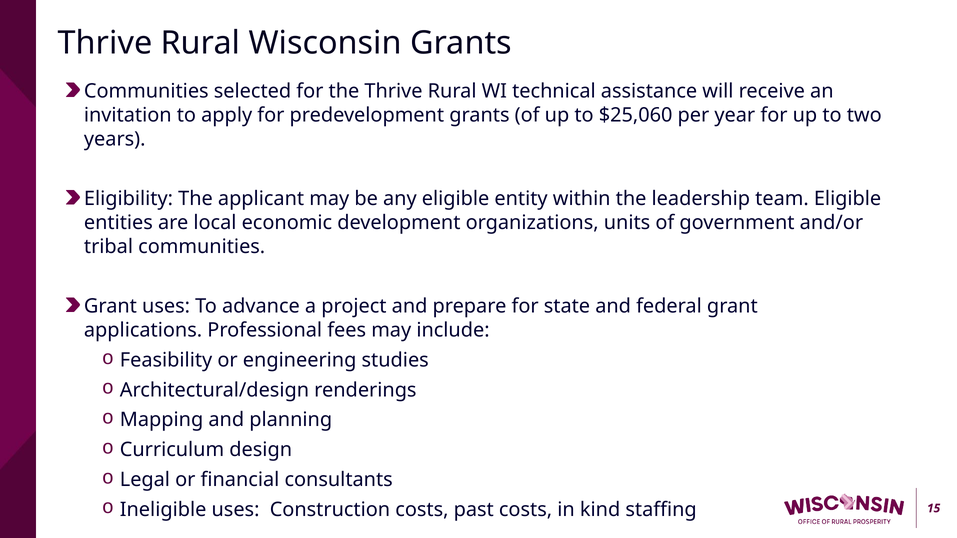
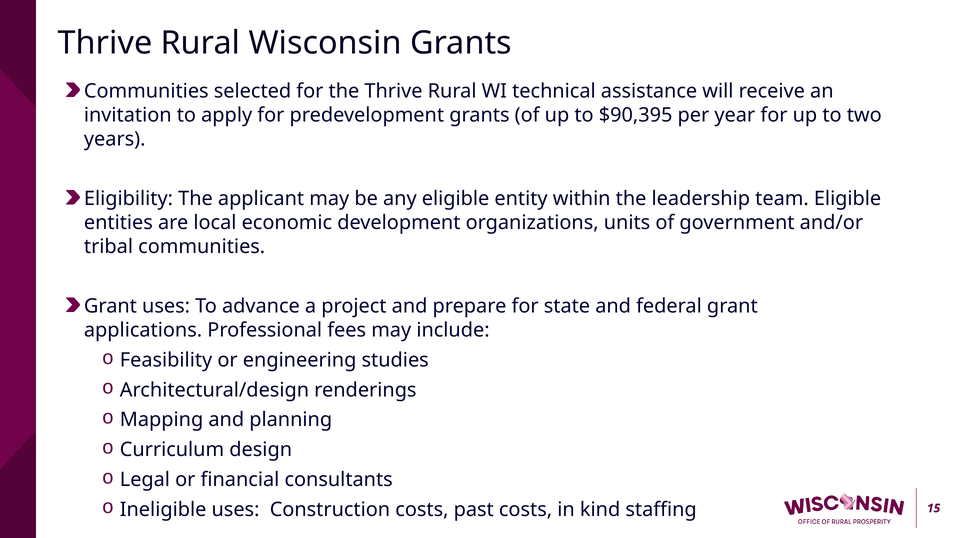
$25,060: $25,060 -> $90,395 (636, 115)
